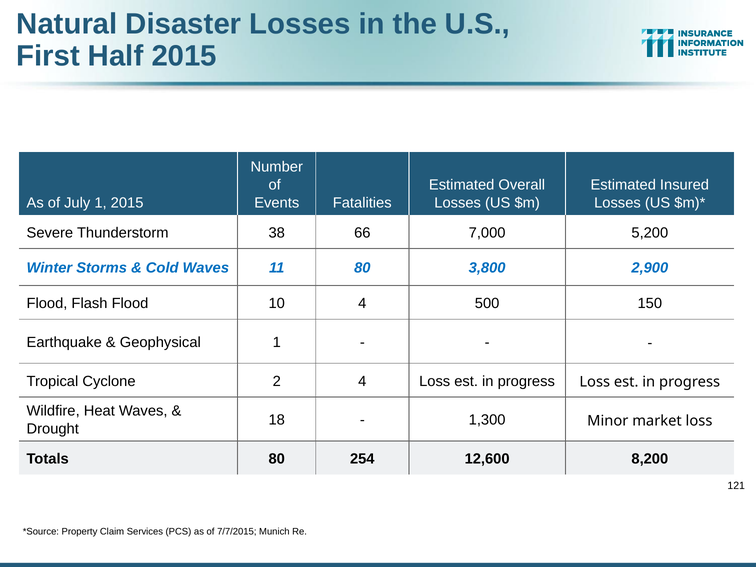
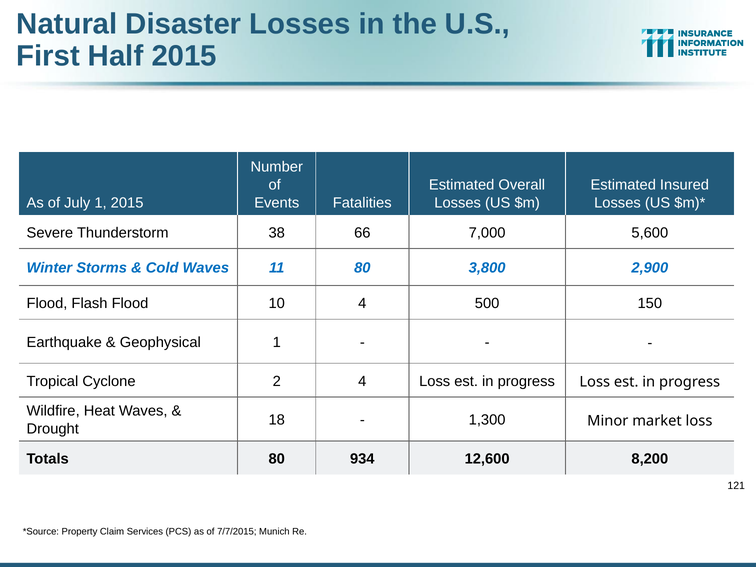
5,200: 5,200 -> 5,600 (650, 233)
254: 254 -> 934 (362, 459)
